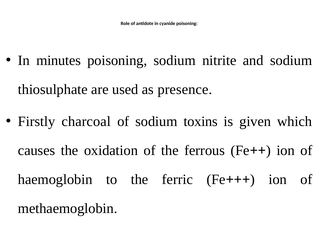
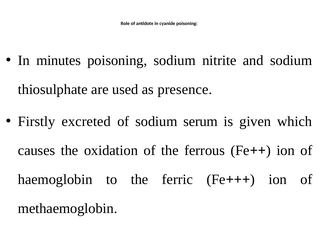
charcoal: charcoal -> excreted (86, 122)
toxins: toxins -> serum (201, 122)
